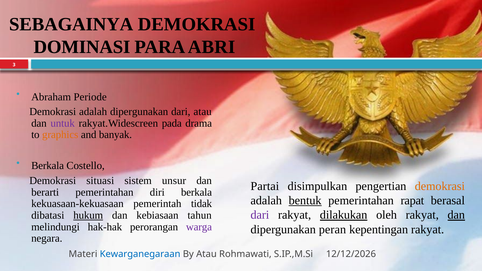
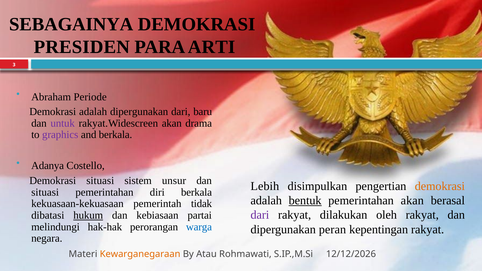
DOMINASI: DOMINASI -> PRESIDEN (82, 47)
ABRI: ABRI -> ARTI (212, 47)
dari atau: atau -> baru (203, 112)
rakyat.Widescreen pada: pada -> akan (172, 123)
graphics colour: orange -> purple (60, 135)
and banyak: banyak -> berkala (115, 135)
Berkala: Berkala -> Adanya (48, 166)
Partai: Partai -> Lebih (265, 186)
berarti: berarti -> situasi (45, 192)
pemerintahan rapat: rapat -> akan (412, 201)
dilakukan underline: present -> none (344, 215)
dan underline: present -> none (456, 215)
tahun: tahun -> partai (200, 215)
warga colour: purple -> blue (199, 227)
Kewarganegaraan colour: blue -> orange (140, 254)
